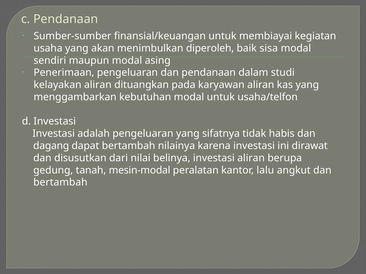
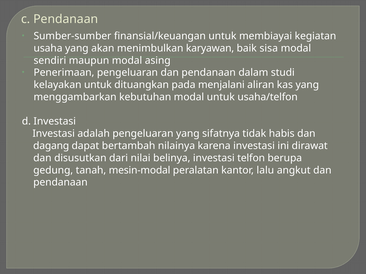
diperoleh: diperoleh -> karyawan (210, 48)
kelayakan aliran: aliran -> untuk (98, 85)
karyawan: karyawan -> menjalani (221, 85)
investasi aliran: aliran -> telfon (251, 158)
bertambah: bertambah -> pendanaan (60, 183)
